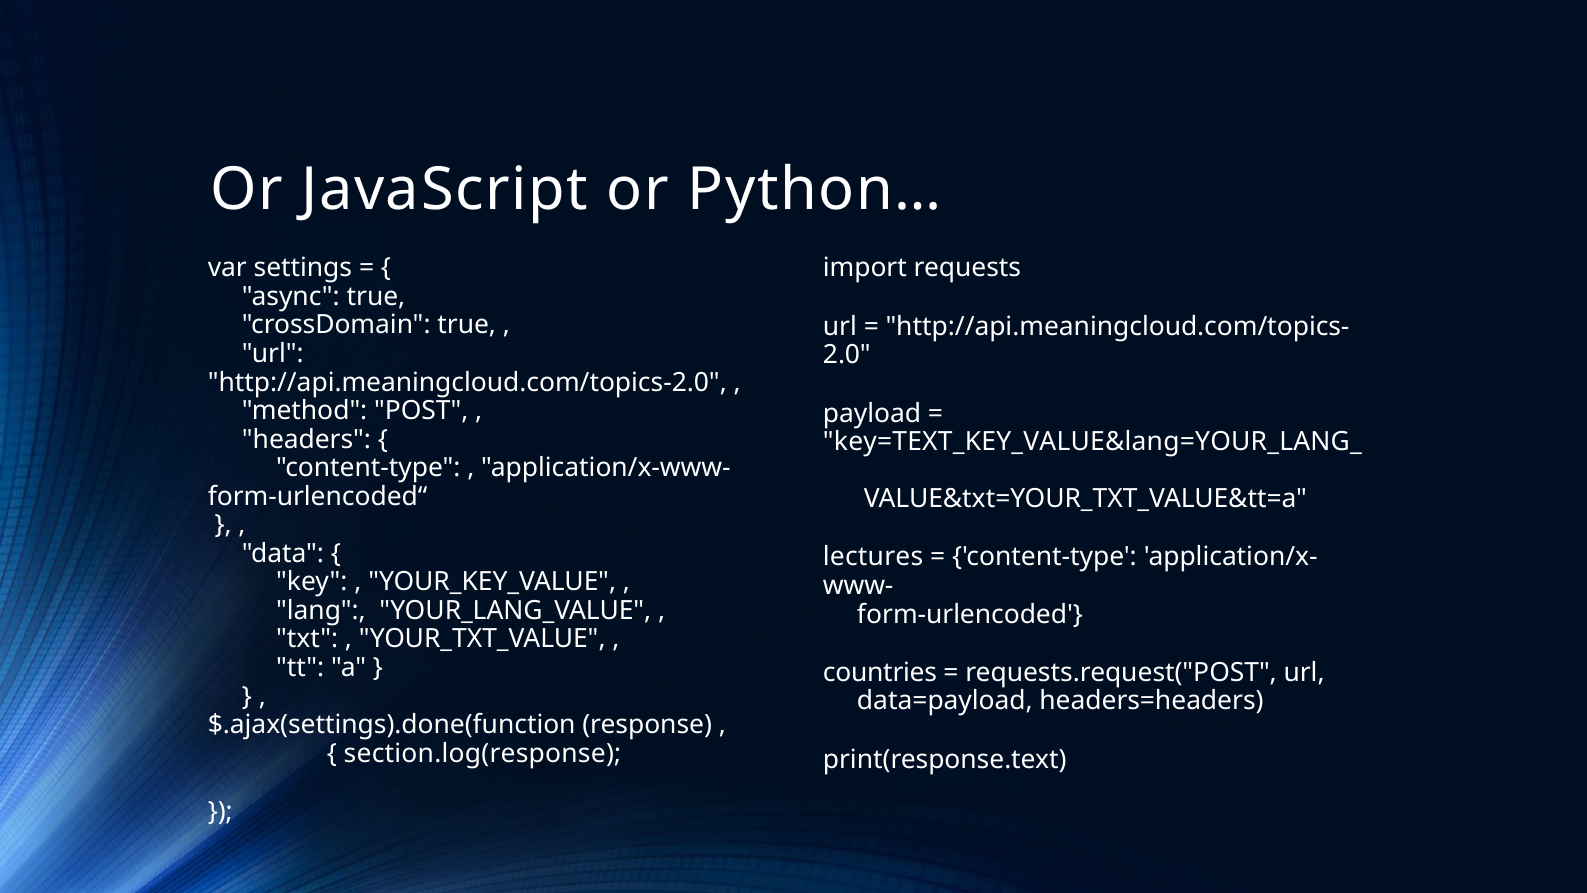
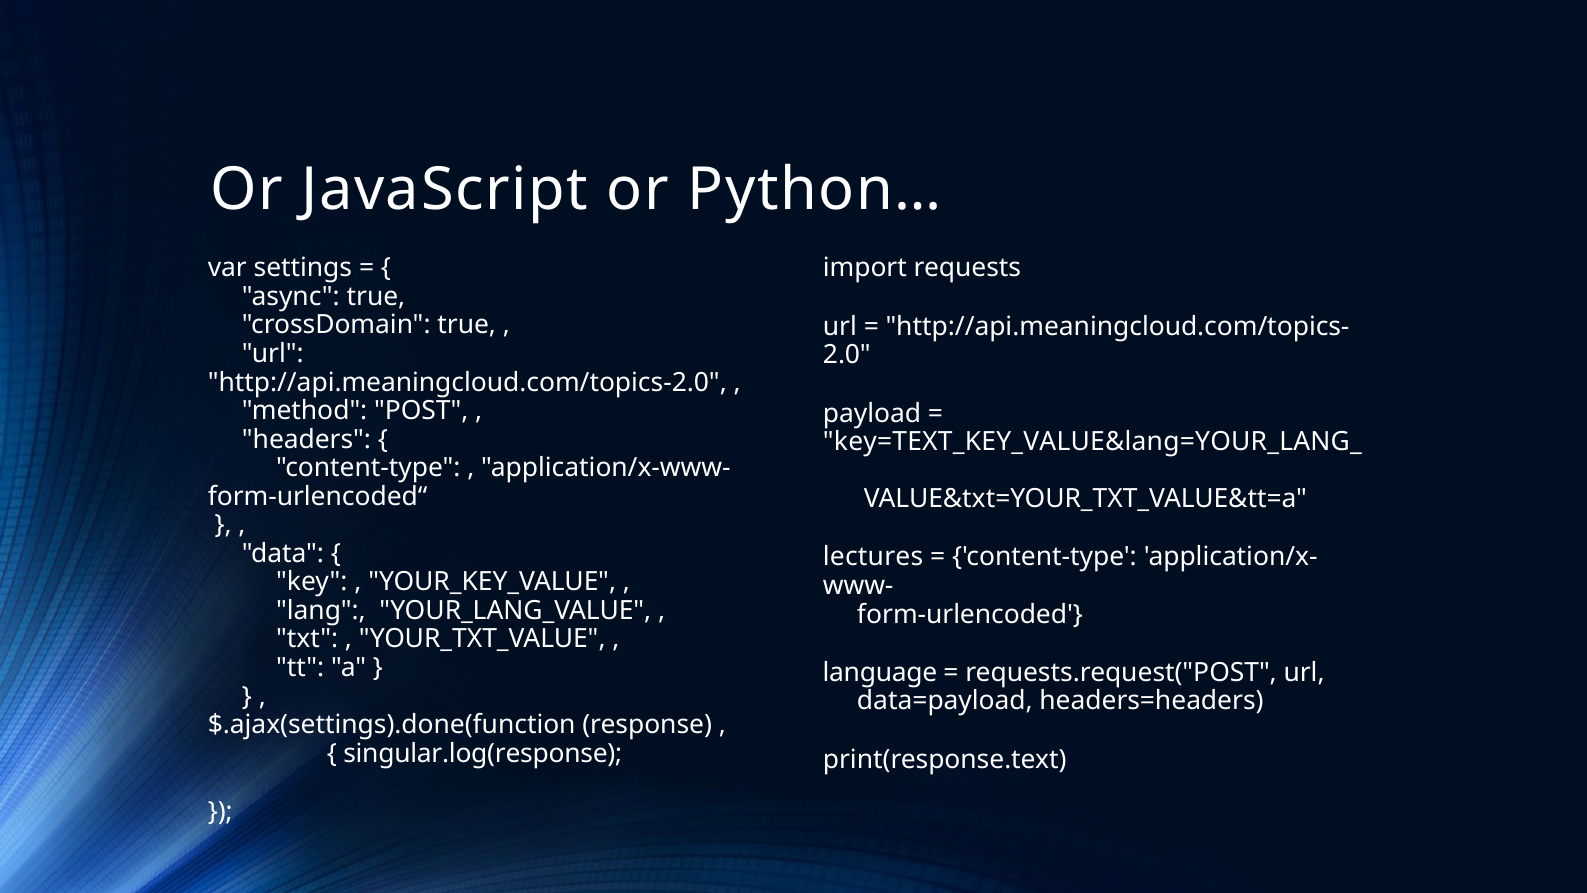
countries: countries -> language (880, 673)
section.log(response: section.log(response -> singular.log(response (483, 753)
